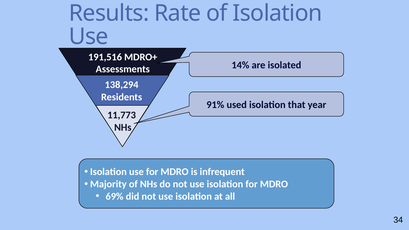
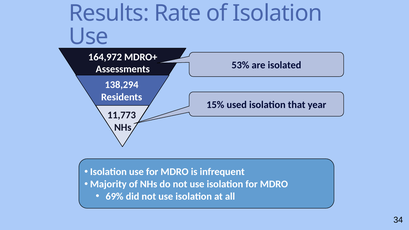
191,516: 191,516 -> 164,972 (105, 57)
14%: 14% -> 53% (240, 65)
91%: 91% -> 15% (215, 105)
